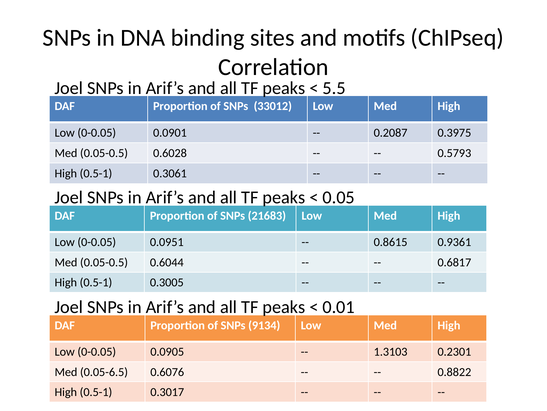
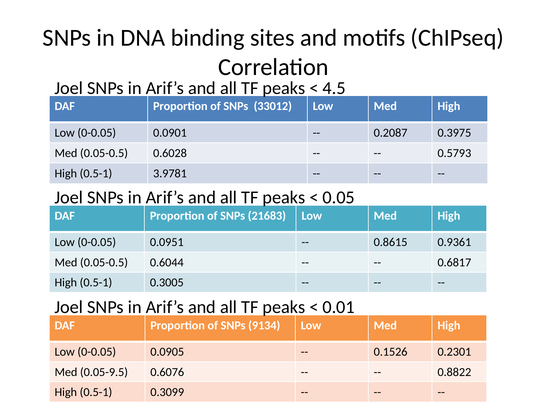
5.5: 5.5 -> 4.5 (334, 88)
0.3061: 0.3061 -> 3.9781 (170, 173)
1.3103: 1.3103 -> 0.1526 (391, 351)
0.05-6.5: 0.05-6.5 -> 0.05-9.5 (104, 371)
0.3017: 0.3017 -> 0.3099 (167, 391)
